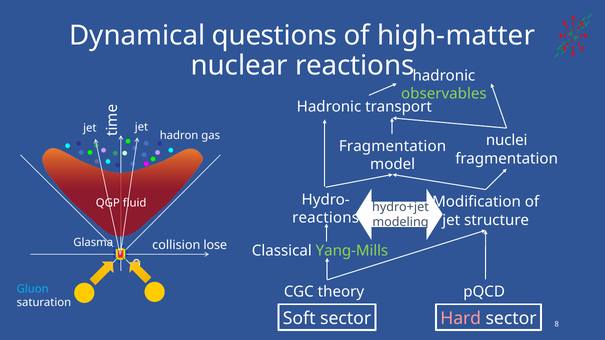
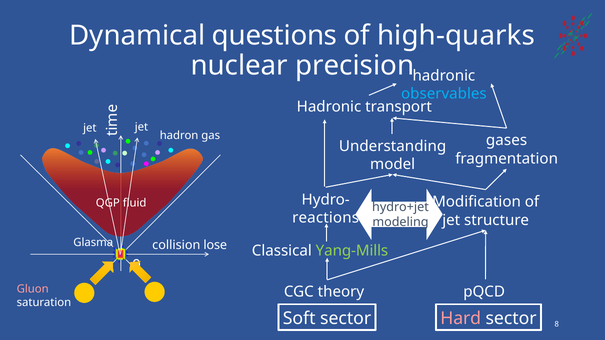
high-matter: high-matter -> high-quarks (456, 36)
nuclear reactions: reactions -> precision (355, 66)
observables colour: light green -> light blue (444, 94)
nuclei: nuclei -> gases (507, 141)
Fragmentation: Fragmentation -> Understanding (393, 146)
Gluon colour: light blue -> pink (33, 289)
